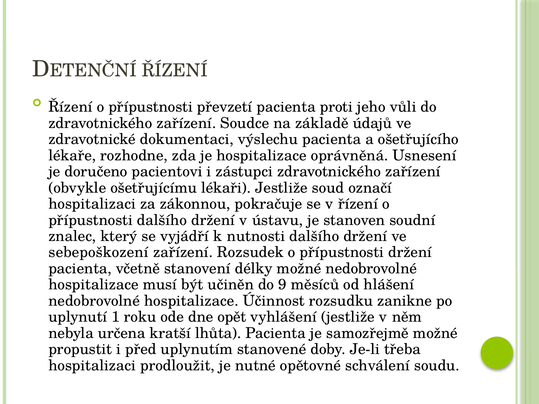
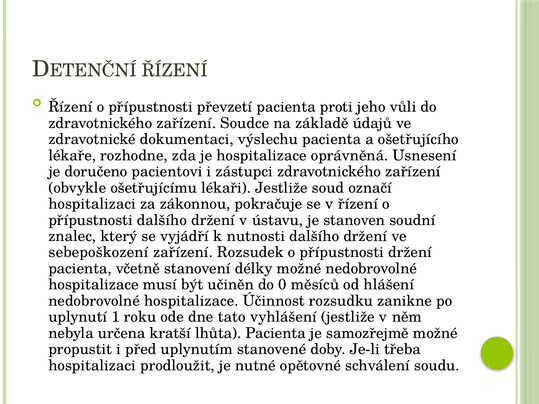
9: 9 -> 0 (282, 285)
opět: opět -> tato (232, 317)
